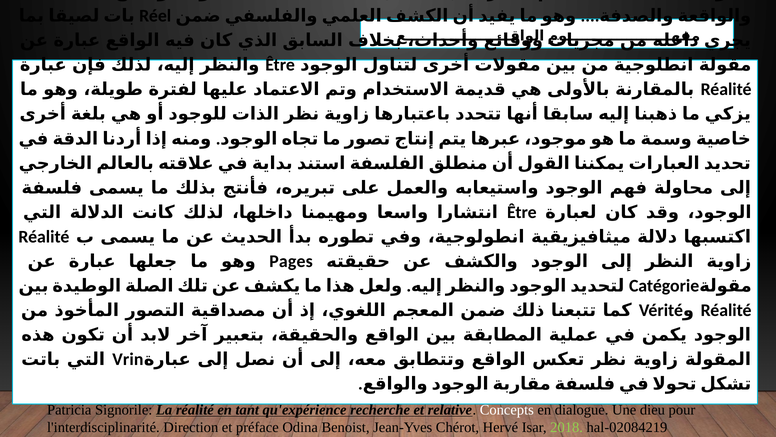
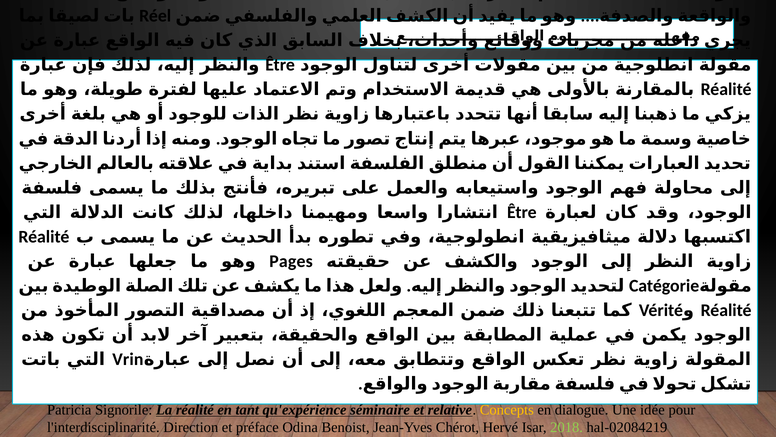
recherche: recherche -> séminaire (380, 409)
Concepts colour: white -> yellow (507, 409)
dieu: dieu -> idée (652, 409)
